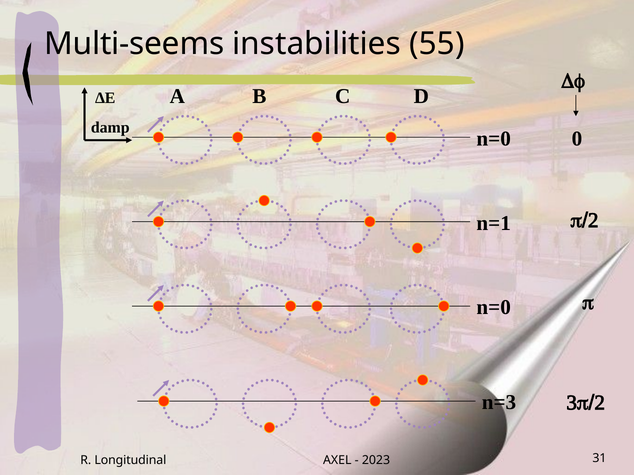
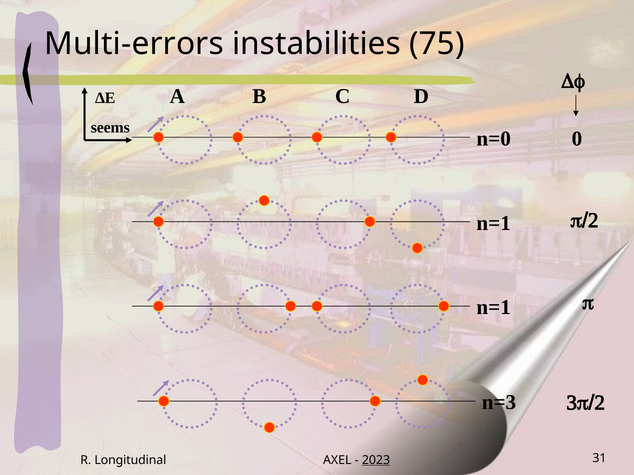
Multi-seems: Multi-seems -> Multi-errors (134, 44)
55: 55 -> 75 (437, 44)
damp: damp -> seems (110, 128)
n=0: n=0 -> n=1 (494, 308)
2023 underline: none -> present (376, 460)
